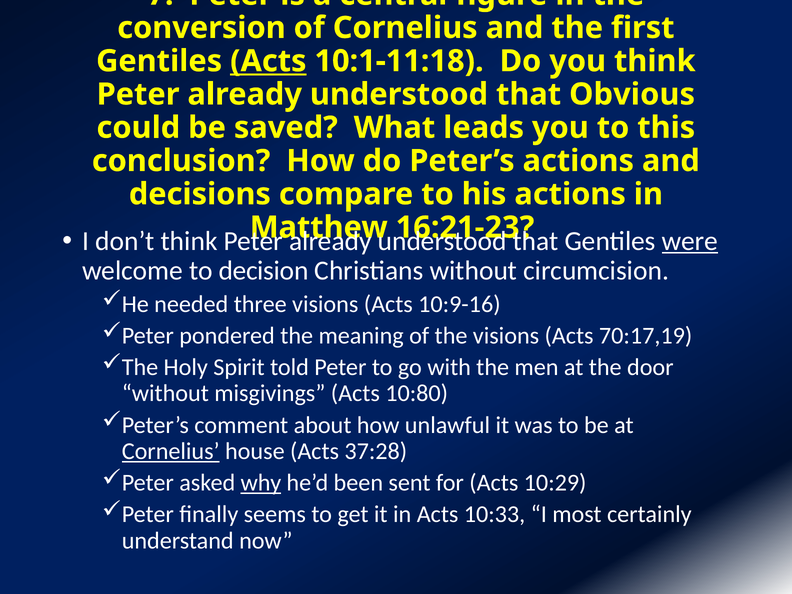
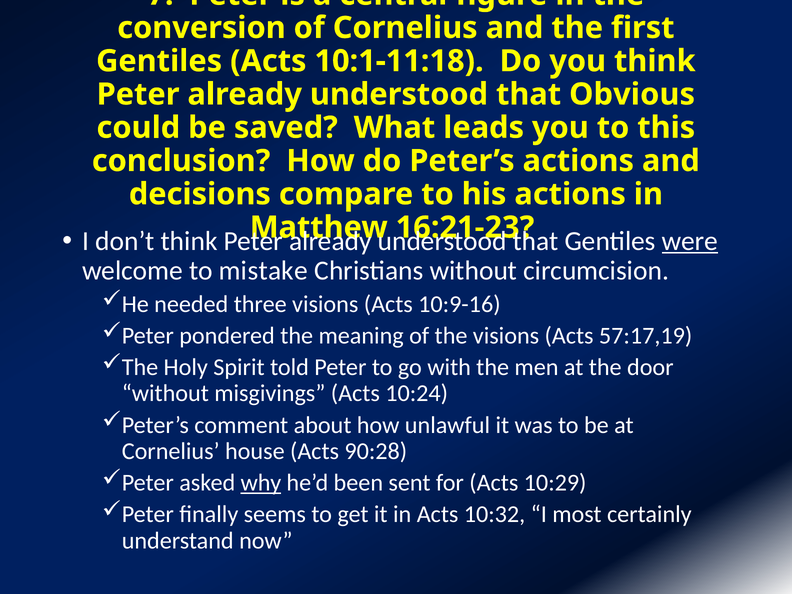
Acts underline: present -> none (268, 61)
decision: decision -> mistake (263, 271)
70:17,19: 70:17,19 -> 57:17,19 (646, 336)
10:80: 10:80 -> 10:24 (417, 393)
Cornelius underline: present -> none (171, 451)
37:28: 37:28 -> 90:28 (376, 451)
10:33: 10:33 -> 10:32 (495, 514)
